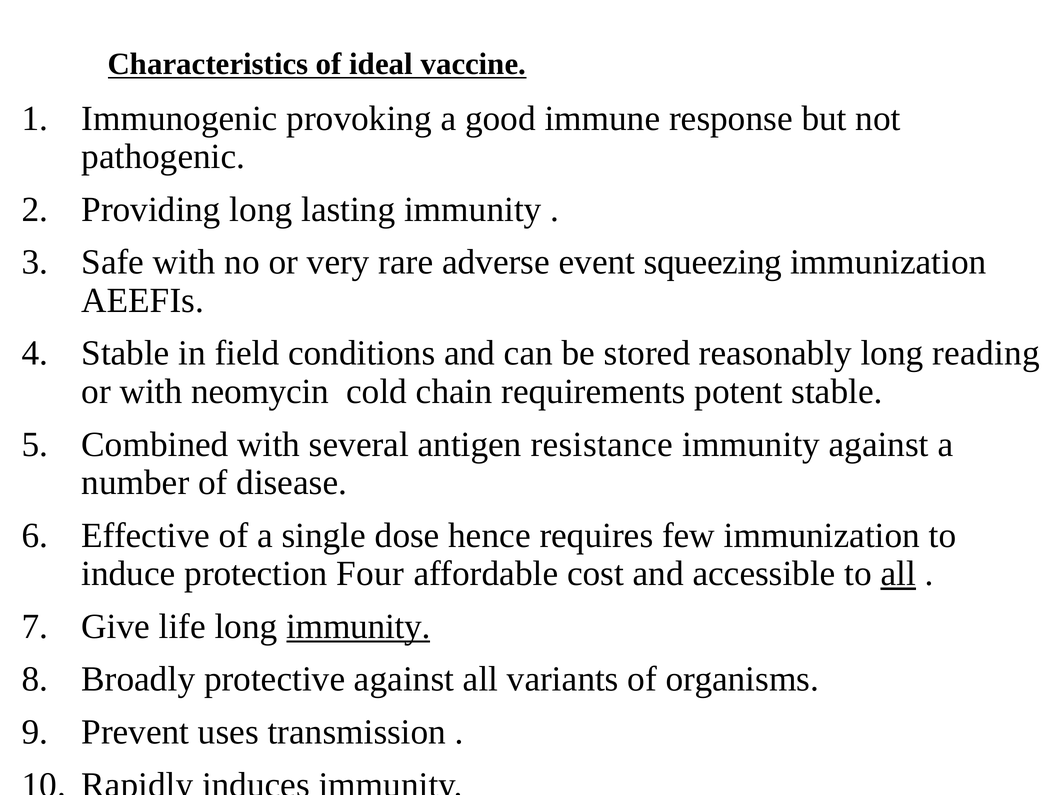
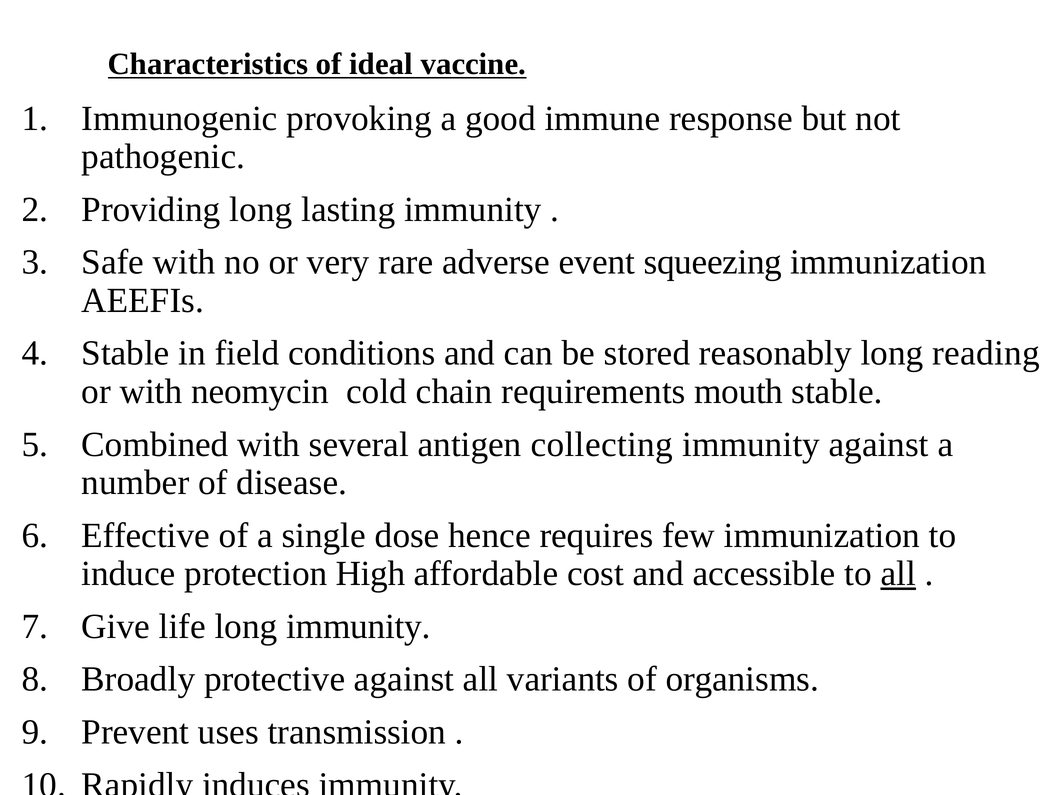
potent: potent -> mouth (739, 391)
resistance: resistance -> collecting (602, 444)
Four: Four -> High (371, 574)
immunity underline: present -> none (358, 626)
